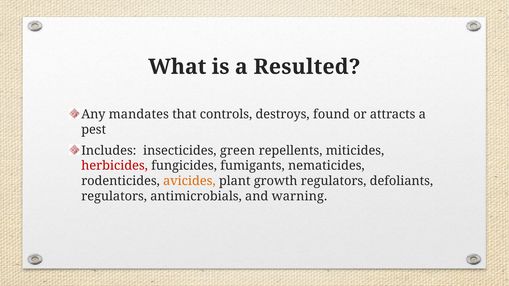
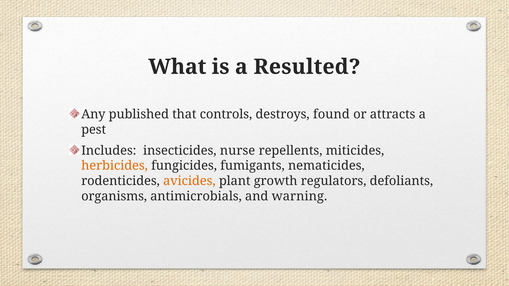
mandates: mandates -> published (139, 114)
green: green -> nurse (238, 151)
herbicides colour: red -> orange (115, 166)
regulators: regulators -> organisms (114, 196)
